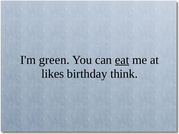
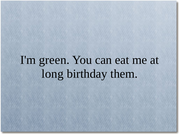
eat underline: present -> none (122, 60)
likes: likes -> long (53, 74)
think: think -> them (124, 74)
